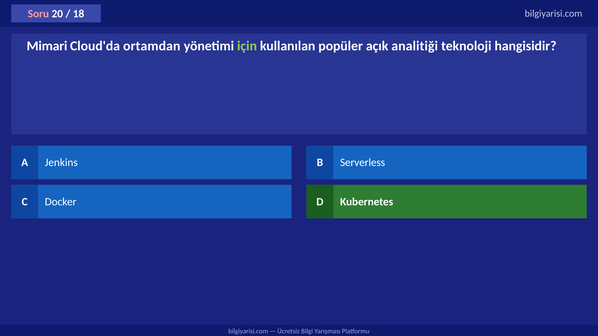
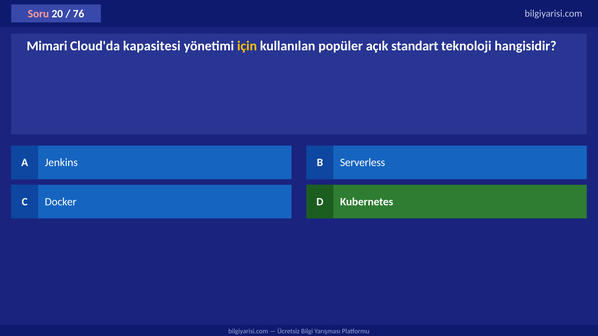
18: 18 -> 76 (79, 14)
ortamdan: ortamdan -> kapasitesi (152, 46)
için colour: light green -> yellow (247, 46)
analitiği: analitiği -> standart (415, 46)
